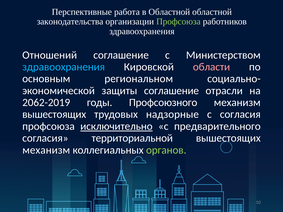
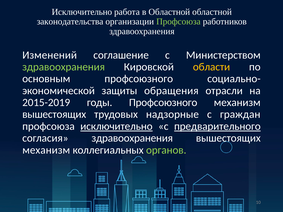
Перспективные: Перспективные -> Исключительно (82, 12)
Отношений: Отношений -> Изменений (50, 55)
здравоохранения colour: light blue -> light green (64, 67)
области colour: pink -> yellow (212, 67)
основным региональном: региональном -> профсоюзного (139, 79)
защиты соглашение: соглашение -> обращения (171, 91)
2062-2019: 2062-2019 -> 2015-2019 (46, 103)
с согласия: согласия -> граждан (240, 115)
предварительного underline: none -> present (217, 126)
согласия территориальной: территориальной -> здравоохранения (132, 138)
